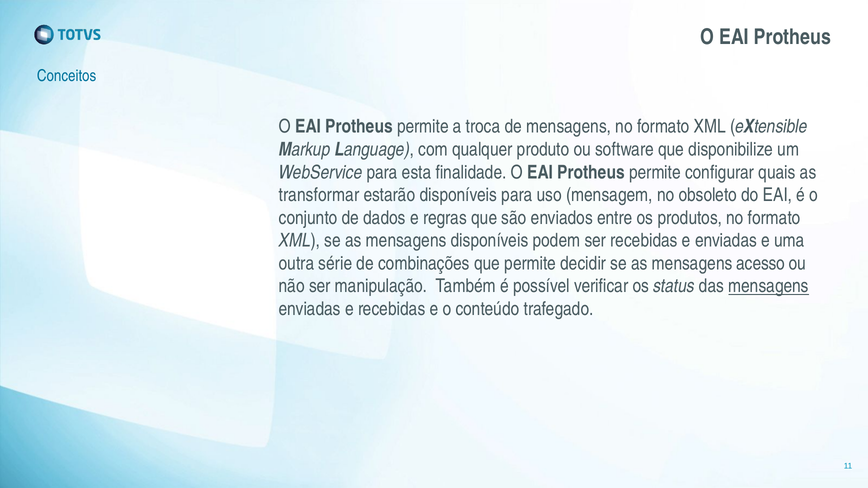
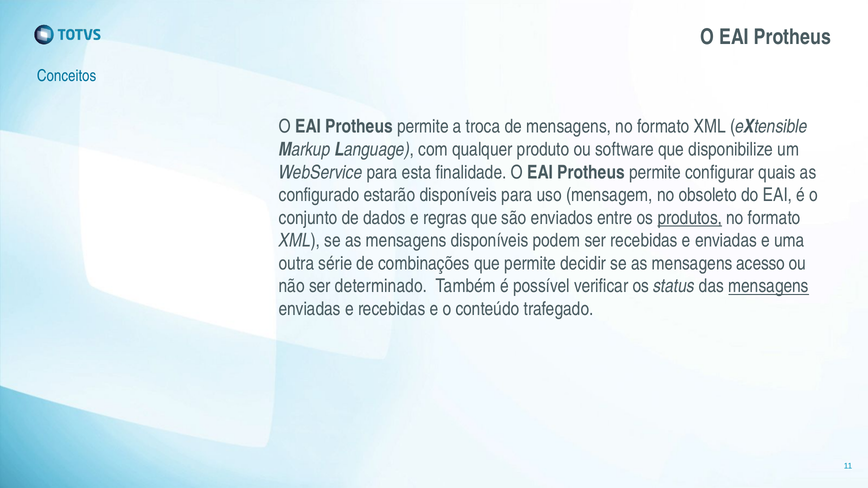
transformar: transformar -> configurado (319, 195)
produtos underline: none -> present (690, 218)
manipulação: manipulação -> determinado (381, 286)
